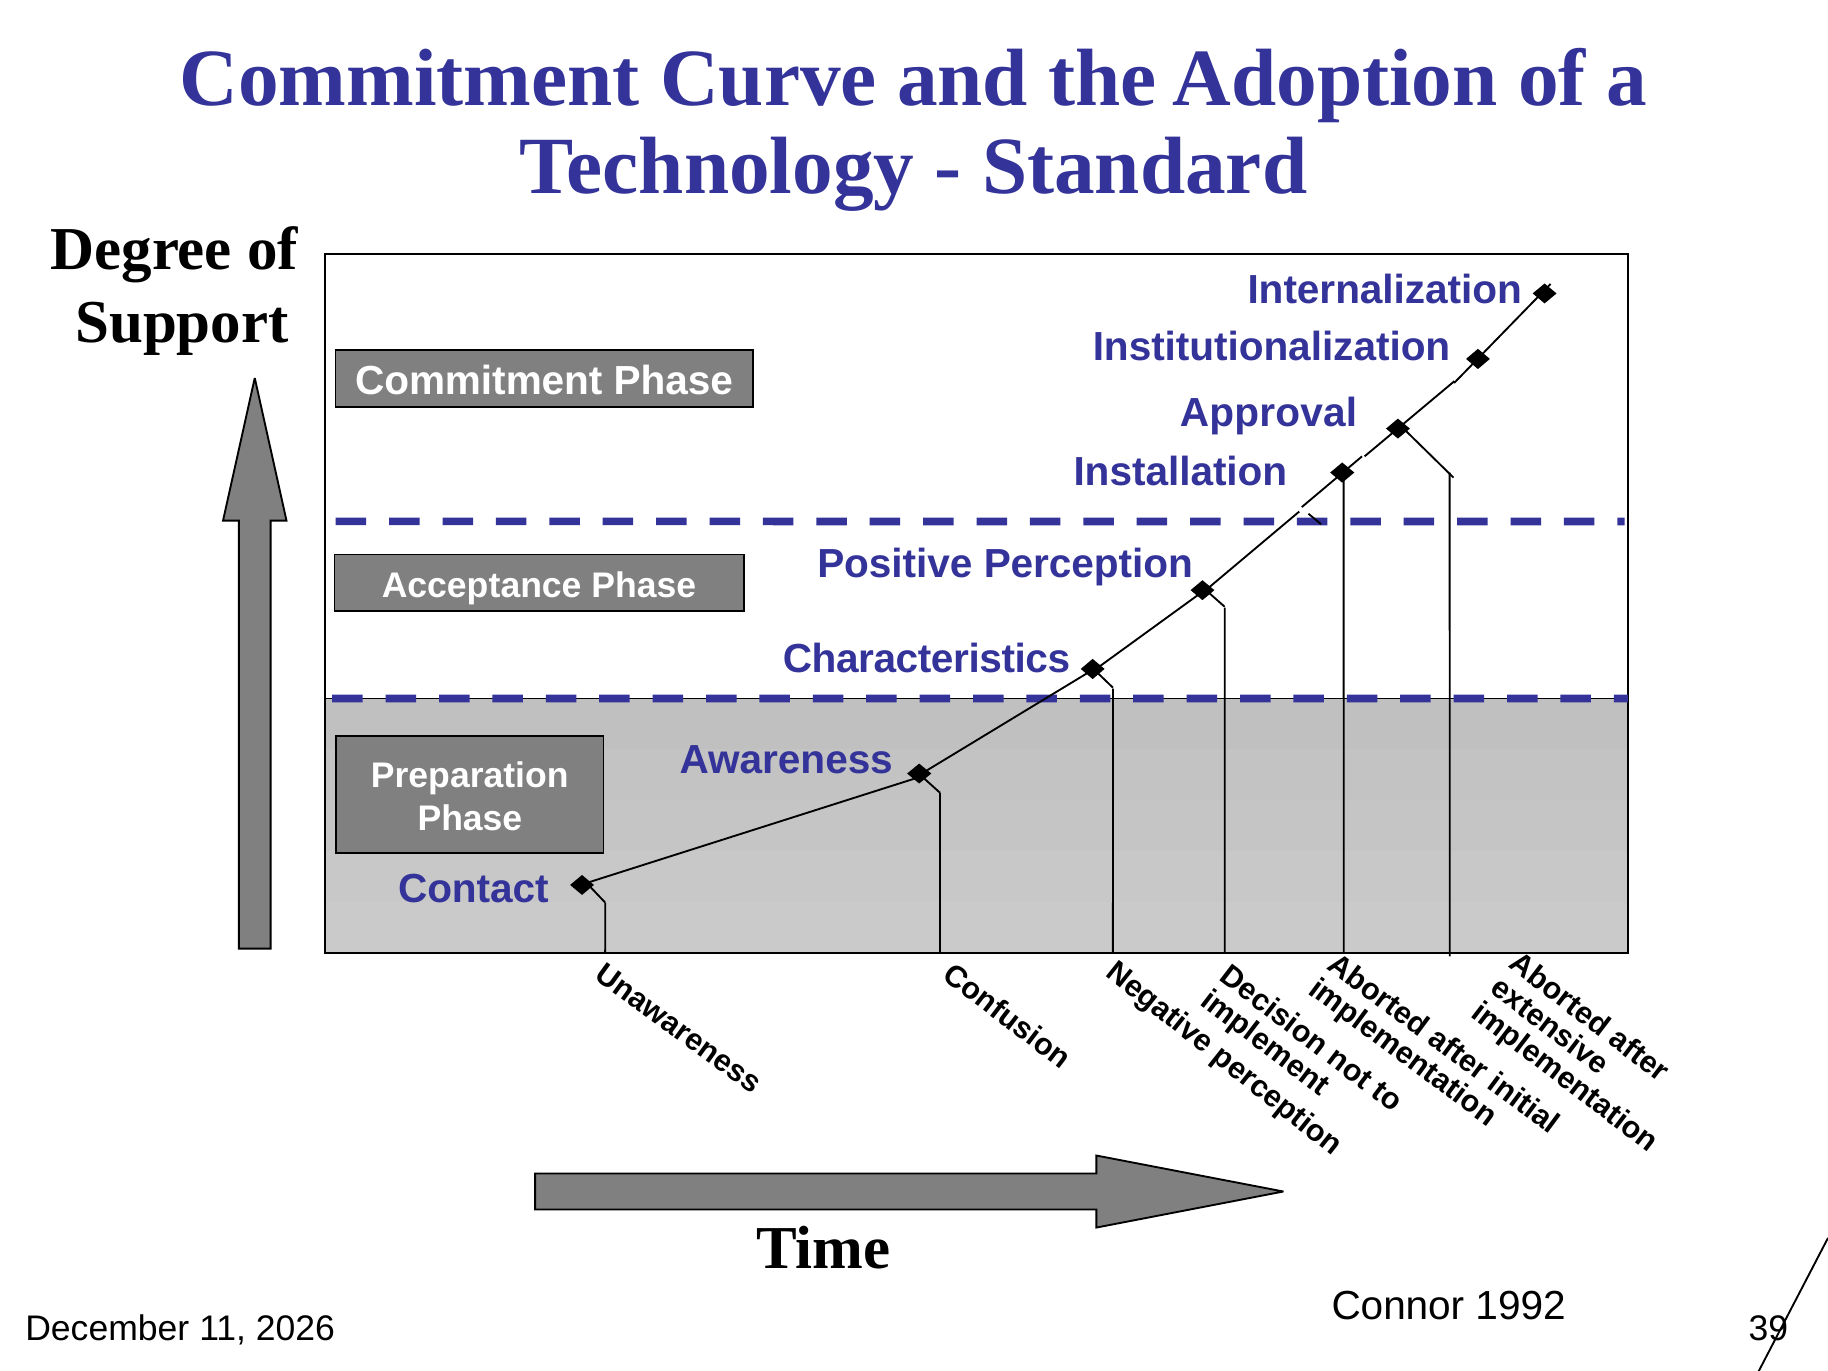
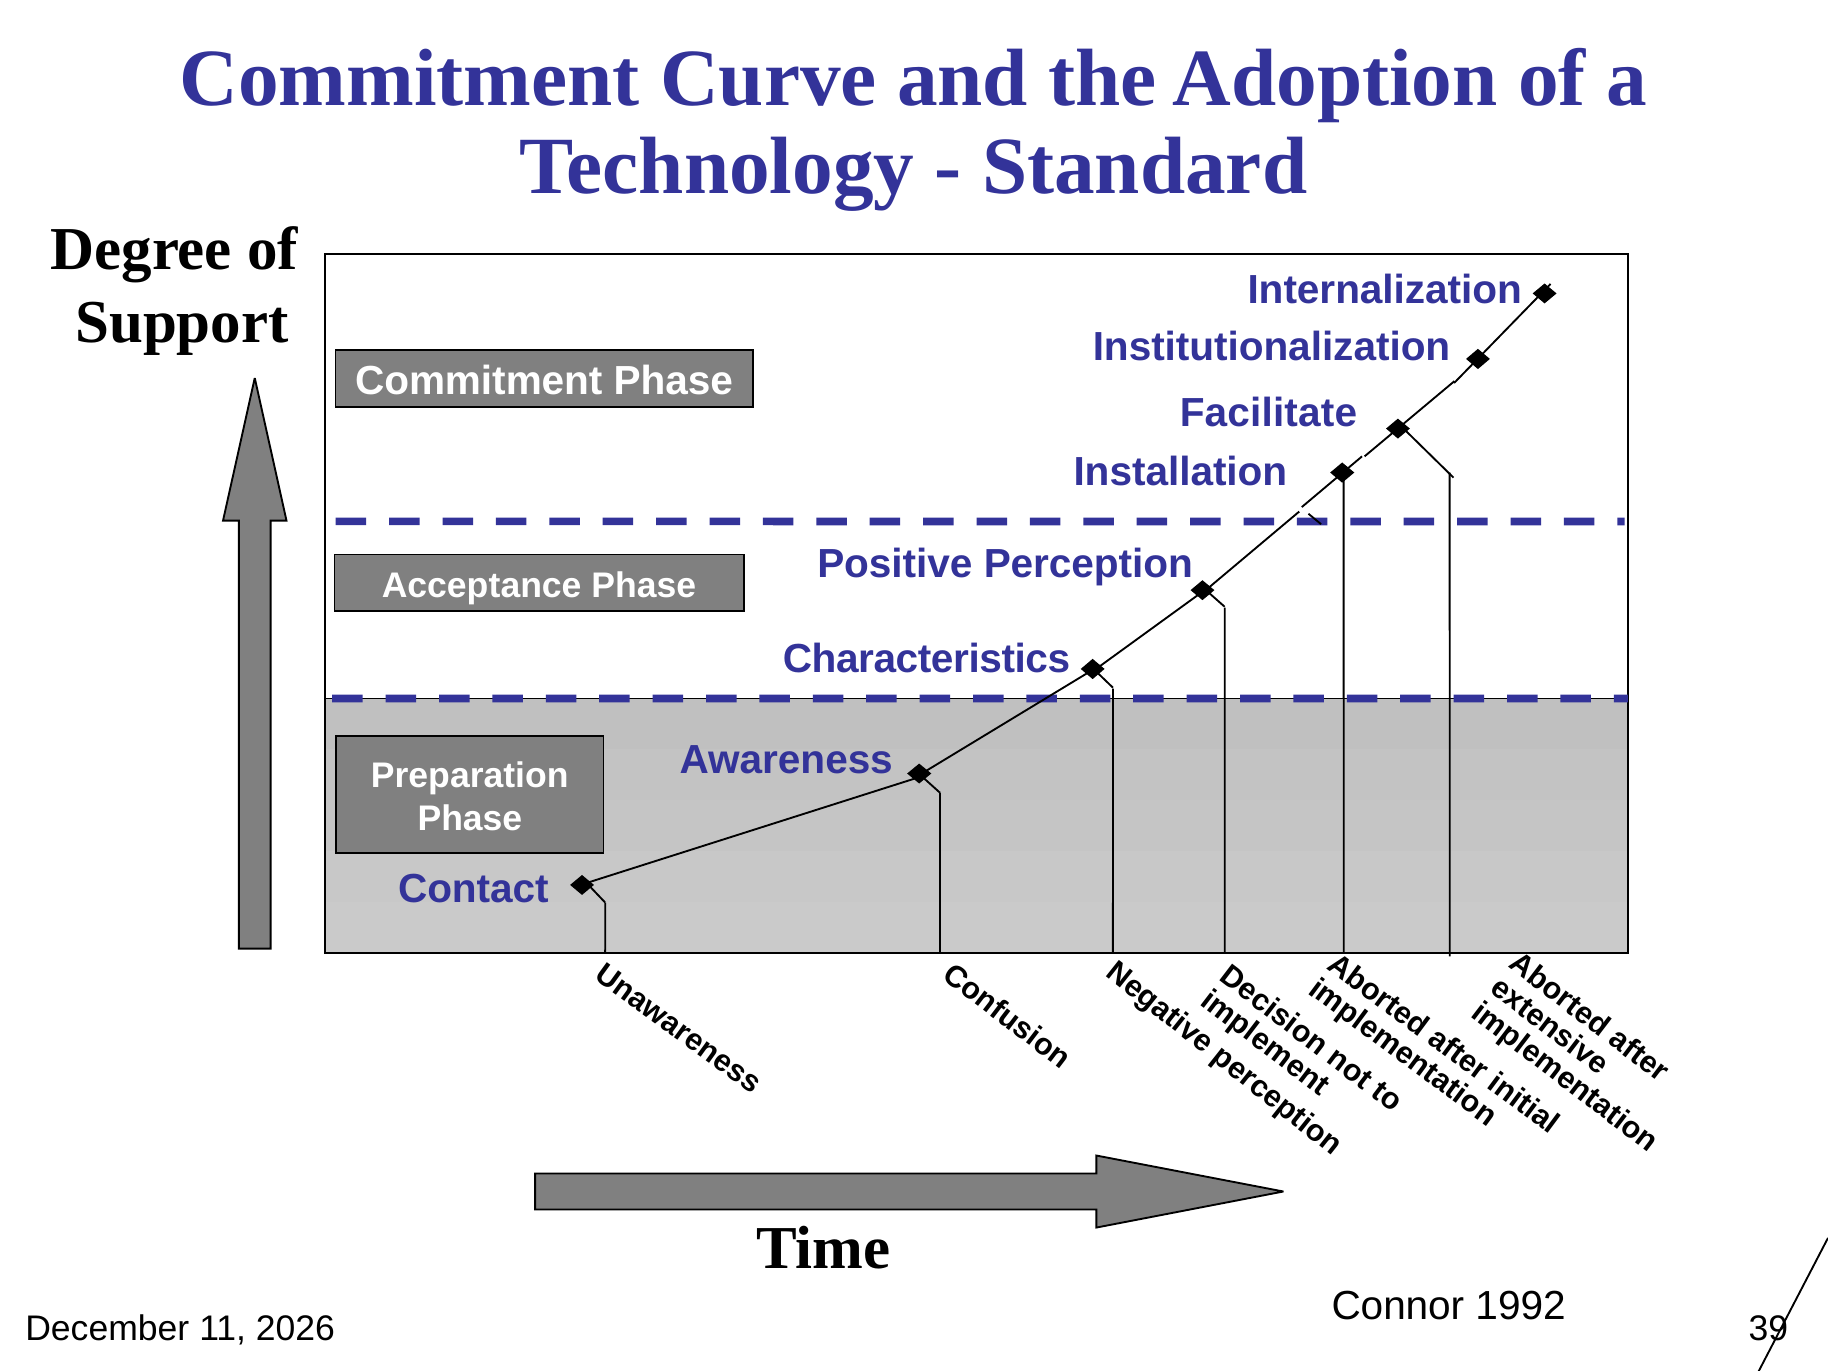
Approval: Approval -> Facilitate (1268, 413)
